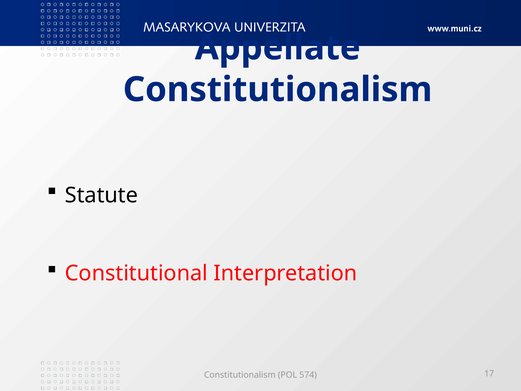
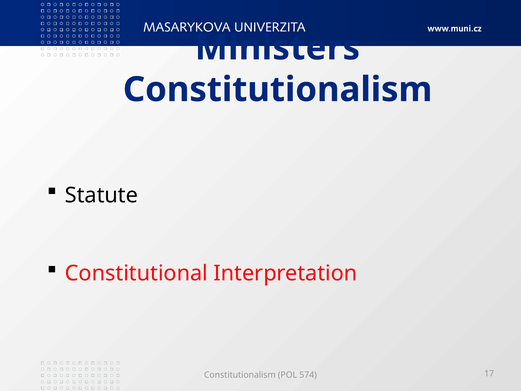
Appellate: Appellate -> Ministers (277, 48)
